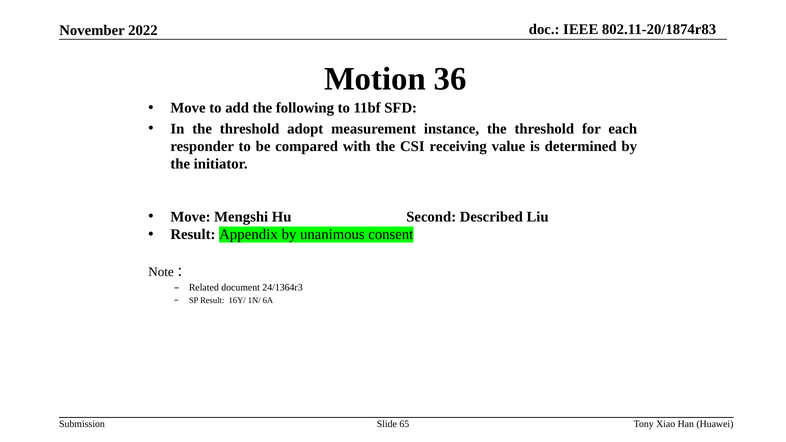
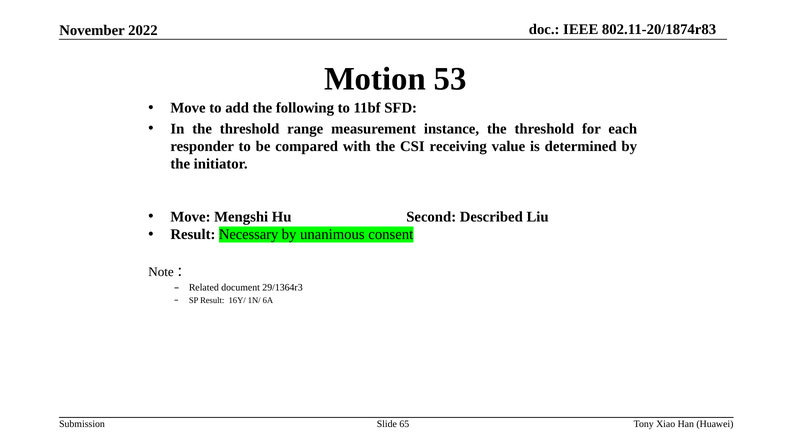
36: 36 -> 53 (450, 79)
adopt: adopt -> range (305, 129)
Appendix: Appendix -> Necessary (249, 235)
24/1364r3: 24/1364r3 -> 29/1364r3 (283, 288)
